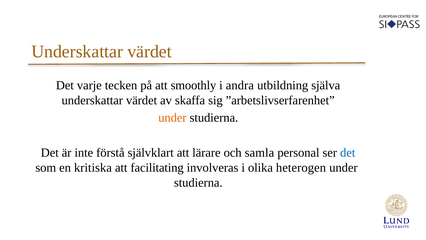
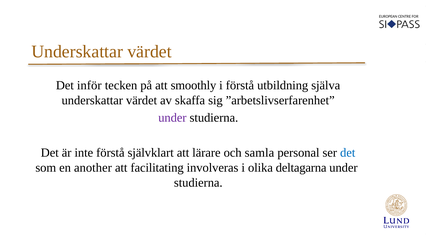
varje: varje -> inför (89, 85)
i andra: andra -> förstå (240, 85)
under colour: orange -> purple (172, 118)
kritiska: kritiska -> another (93, 167)
heterogen: heterogen -> deltagarna (301, 167)
